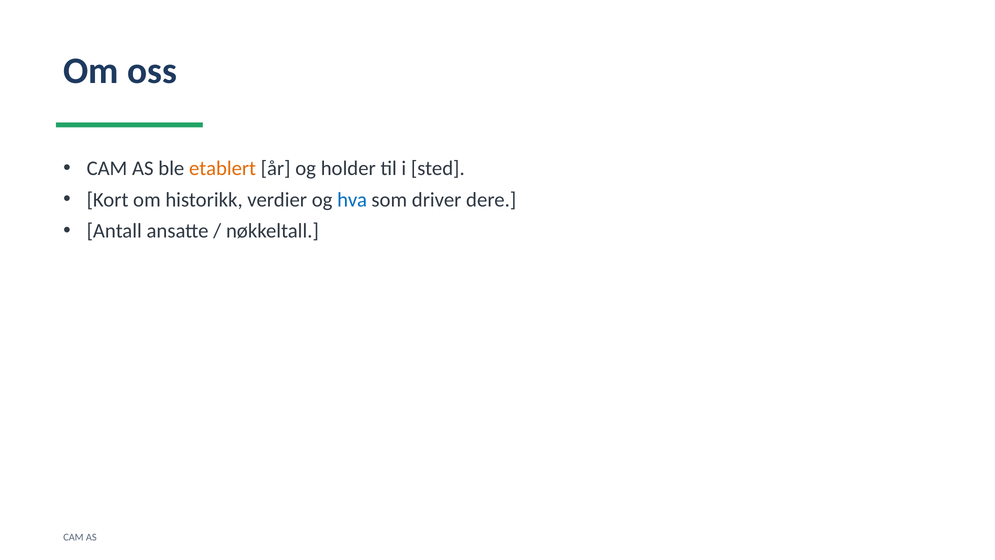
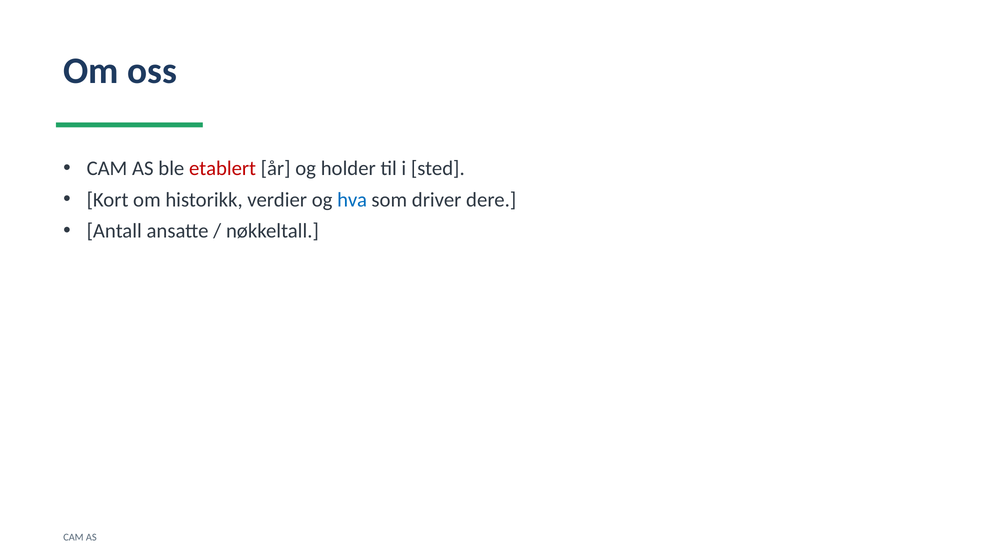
etablert colour: orange -> red (223, 169)
